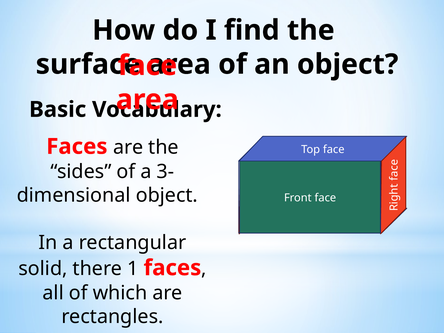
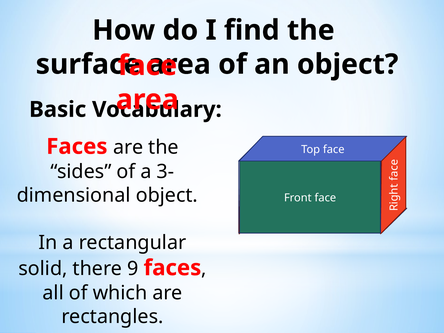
1: 1 -> 9 (133, 269)
